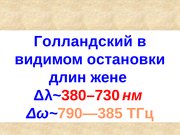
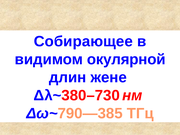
Голландский: Голландский -> Собирающее (83, 41)
остановки: остановки -> окулярной (126, 59)
